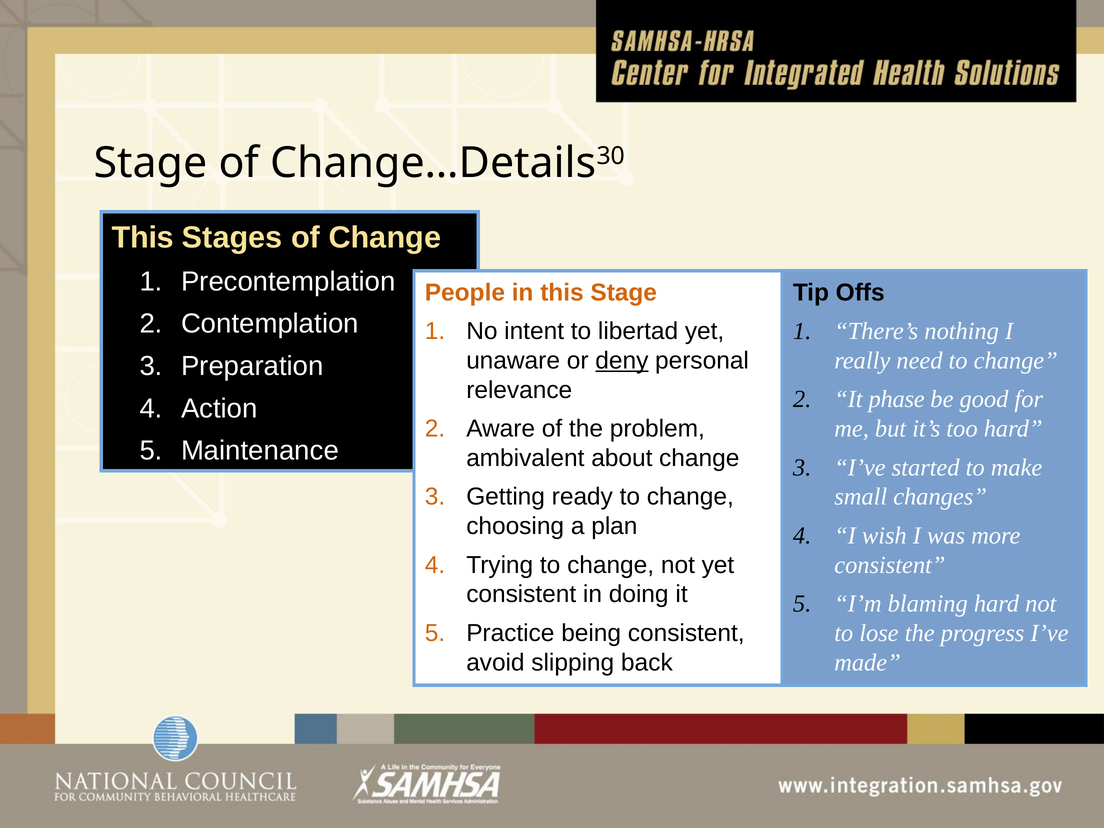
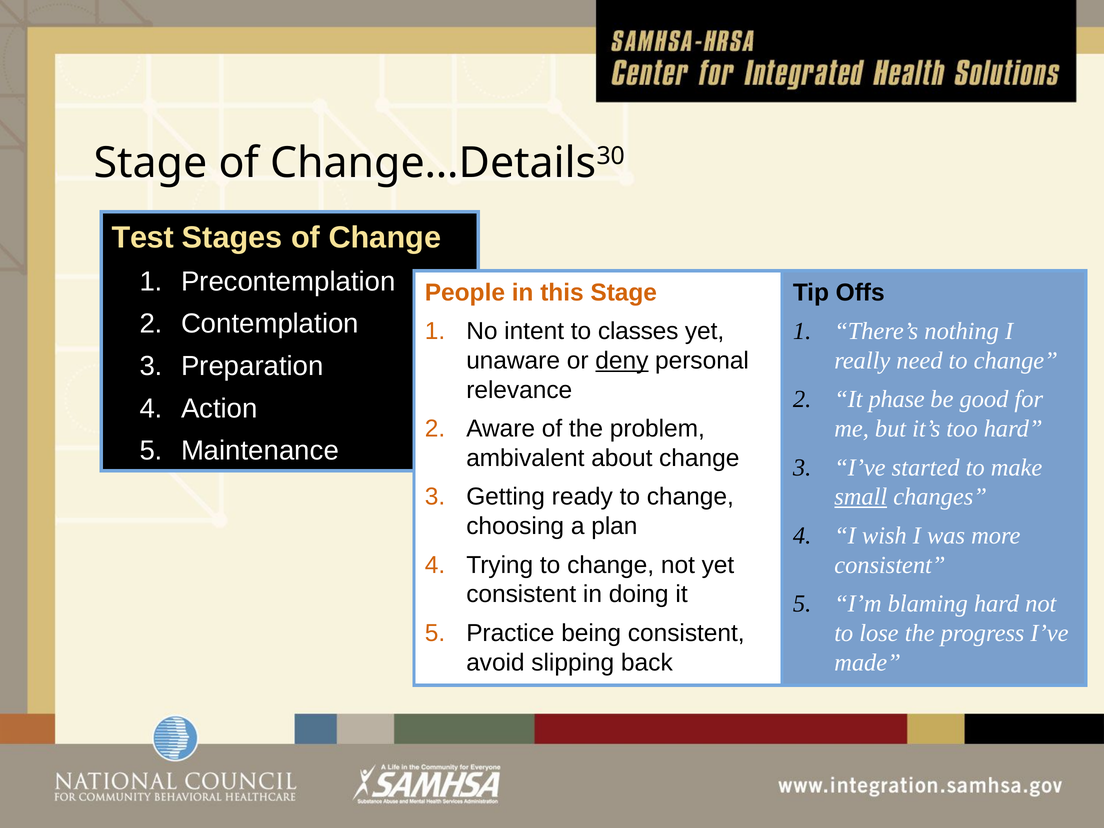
This: This -> Test (143, 238)
libertad: libertad -> classes (638, 331)
small underline: none -> present (861, 497)
